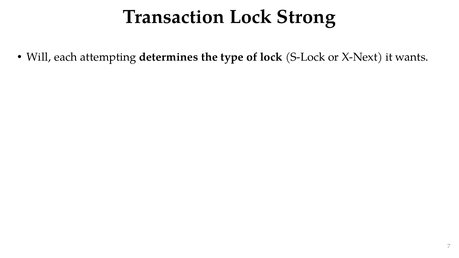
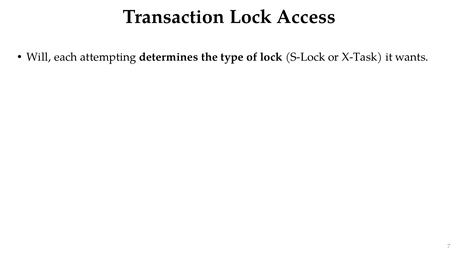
Strong: Strong -> Access (306, 17)
X-Next: X-Next -> X-Task (362, 57)
